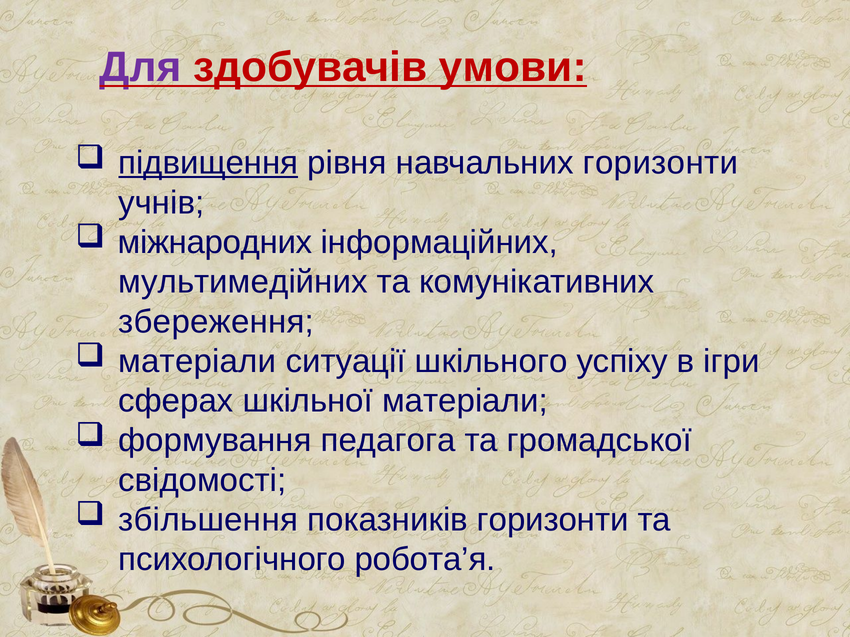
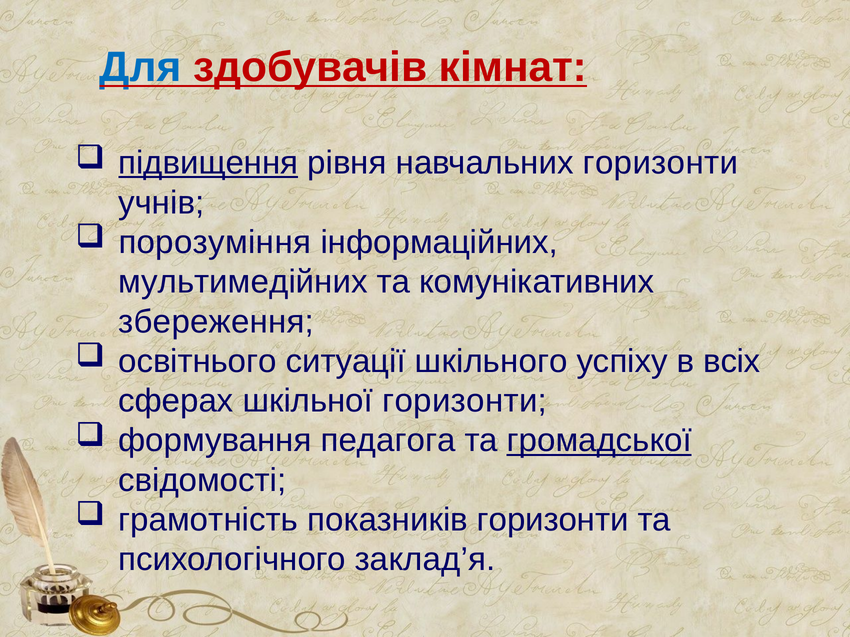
Для colour: purple -> blue (140, 67)
умови: умови -> кімнат (513, 67)
міжнародних: міжнародних -> порозуміння (215, 242)
матеріали: матеріали -> освітнього (197, 362)
ігри: ігри -> всіх (732, 362)
шкільної матеріали: матеріали -> горизонти (465, 401)
громадської underline: none -> present (599, 441)
збільшення: збільшення -> грамотність (208, 520)
робота’я: робота’я -> заклад’я (425, 560)
